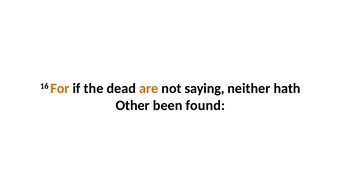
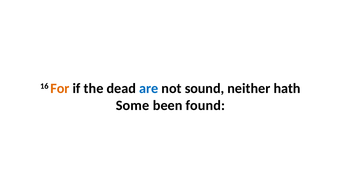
are colour: orange -> blue (149, 88)
saying: saying -> sound (205, 88)
Other: Other -> Some (133, 105)
